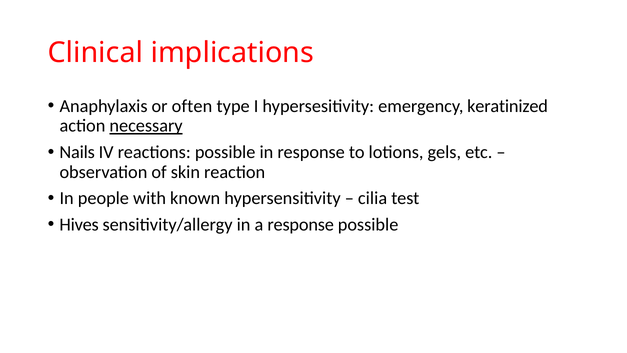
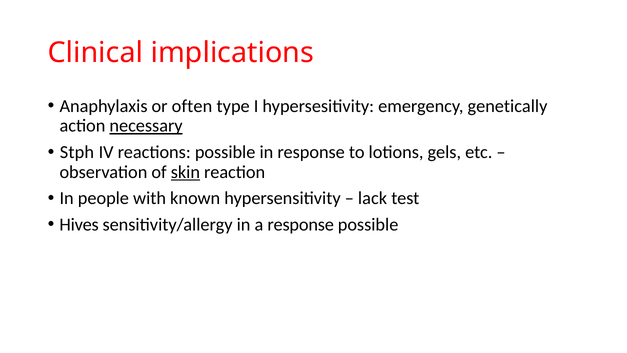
keratinized: keratinized -> genetically (507, 106)
Nails: Nails -> Stph (77, 152)
skin underline: none -> present (185, 172)
cilia: cilia -> lack (373, 198)
